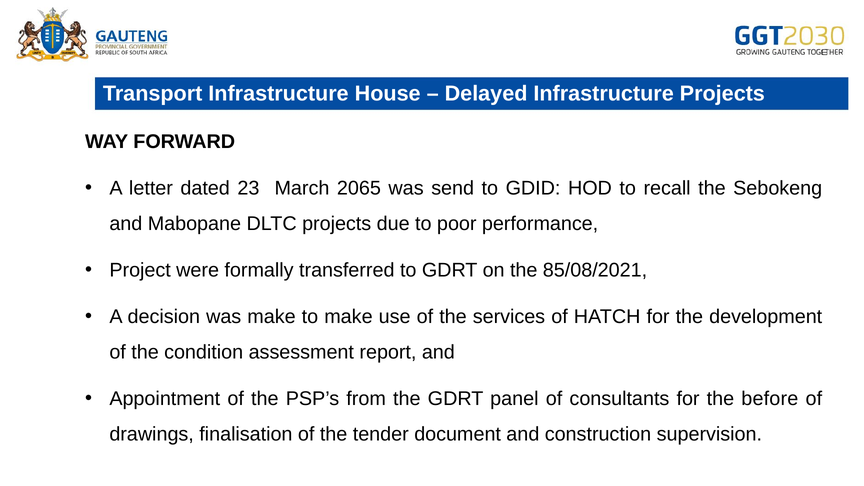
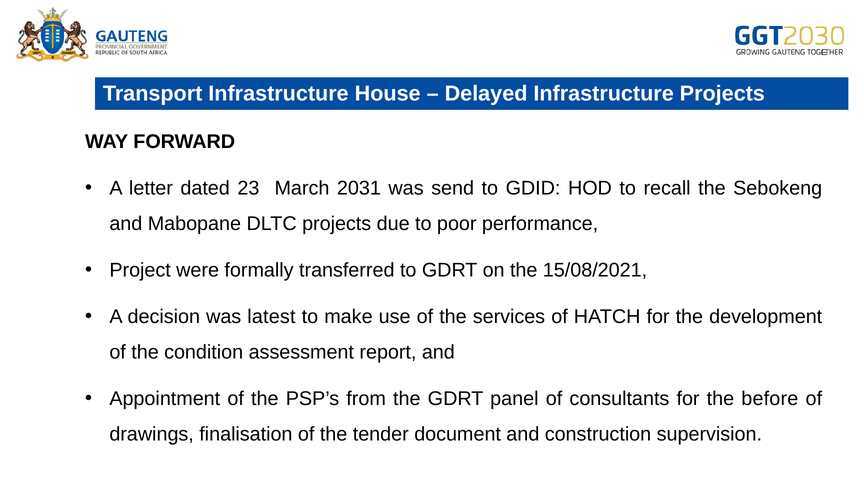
2065: 2065 -> 2031 (359, 188)
85/08/2021: 85/08/2021 -> 15/08/2021 (595, 270)
was make: make -> latest (271, 317)
